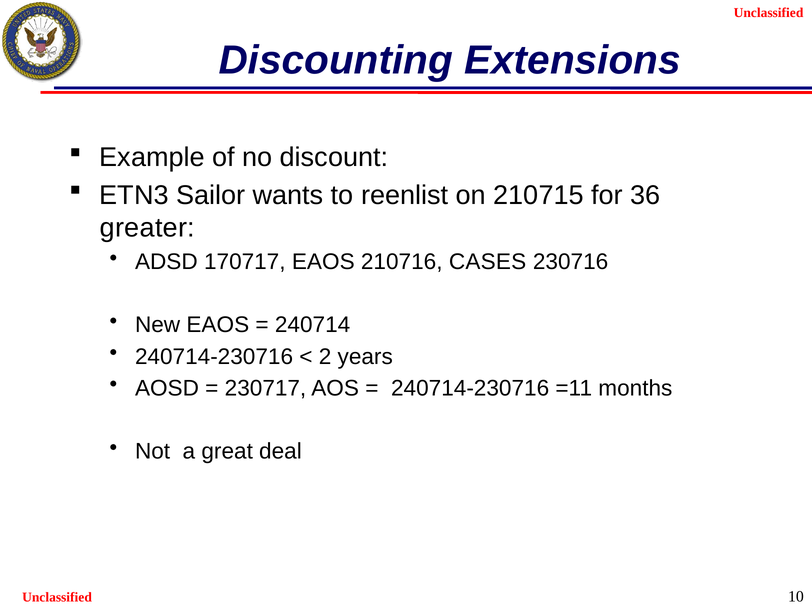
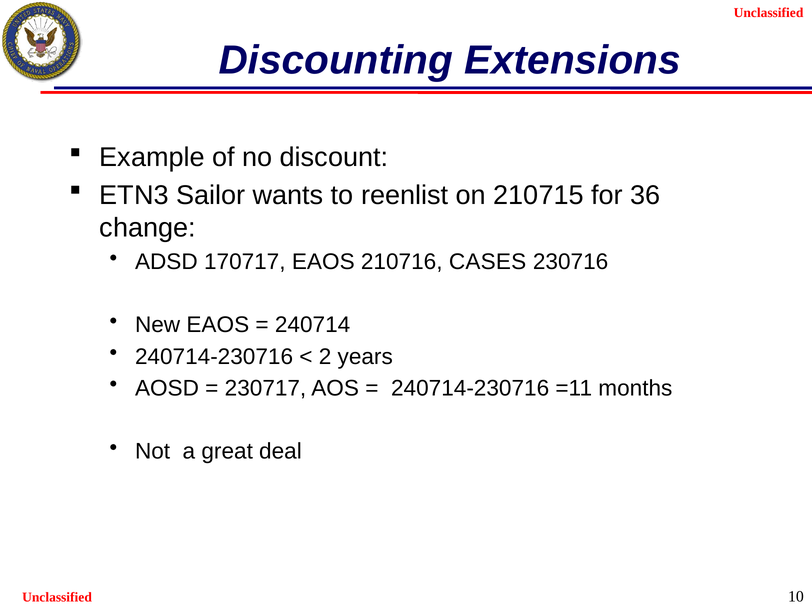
greater: greater -> change (148, 228)
